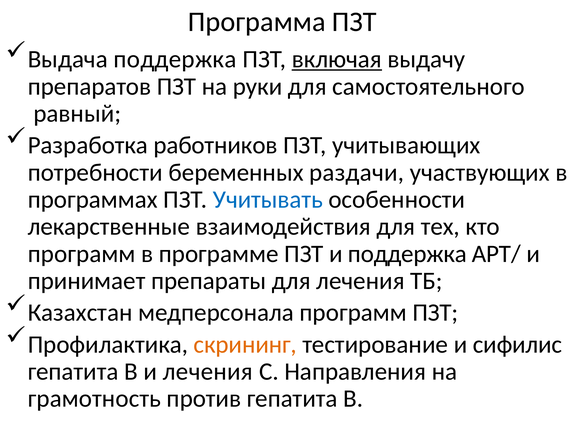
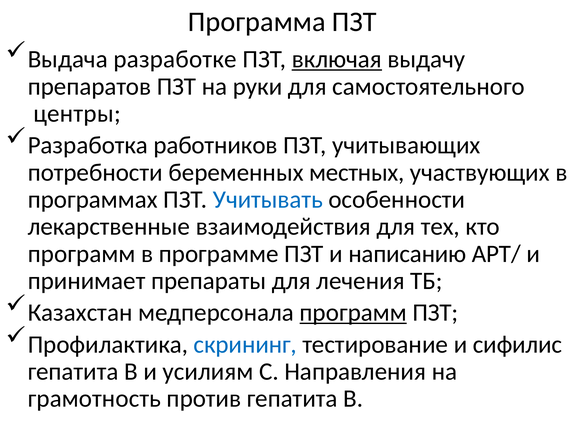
Выдача поддержка: поддержка -> разработке (175, 59)
равный: равный -> центры (77, 114)
раздачи: раздачи -> местных (357, 172)
и поддержка: поддержка -> написанию (407, 254)
программ underline: none -> present (353, 313)
скрининг colour: orange -> blue (245, 345)
и лечения: лечения -> усилиям (208, 372)
